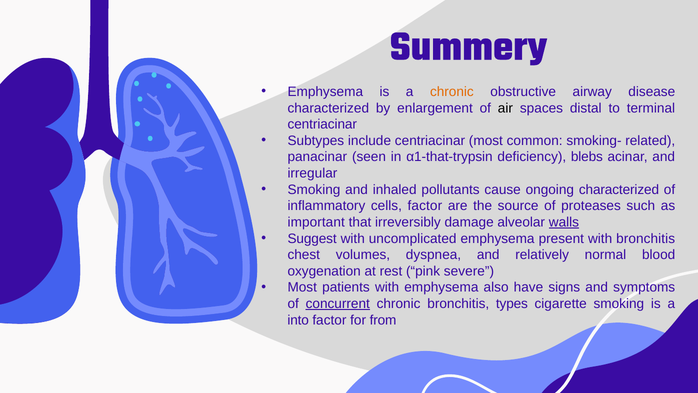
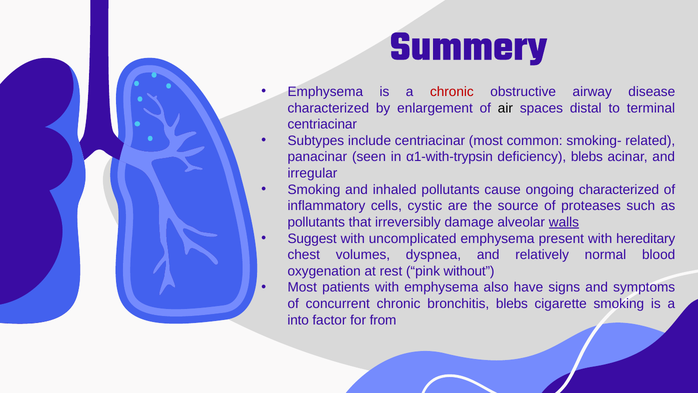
chronic colour: orange -> red (452, 92)
α1-that-trypsin: α1-that-trypsin -> α1-with-trypsin (450, 157)
cells factor: factor -> cystic (425, 206)
important: important -> pollutants (316, 222)
with bronchitis: bronchitis -> hereditary (646, 238)
severe: severe -> without (469, 271)
concurrent underline: present -> none (338, 303)
bronchitis types: types -> blebs (512, 303)
